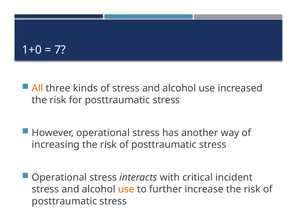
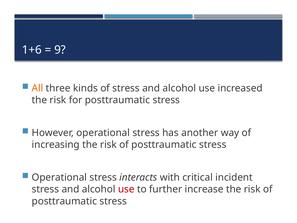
1+0: 1+0 -> 1+6 (32, 50)
7: 7 -> 9 (60, 50)
use colour: orange -> red (126, 189)
